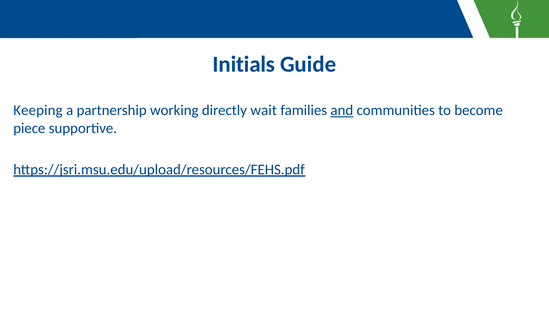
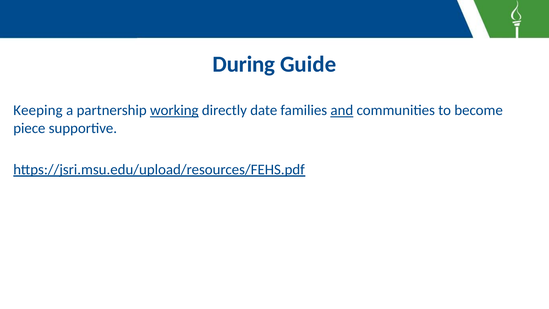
Initials: Initials -> During (244, 64)
working underline: none -> present (174, 110)
wait: wait -> date (264, 110)
